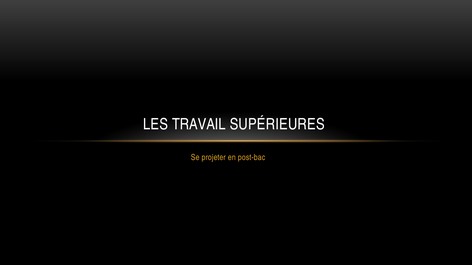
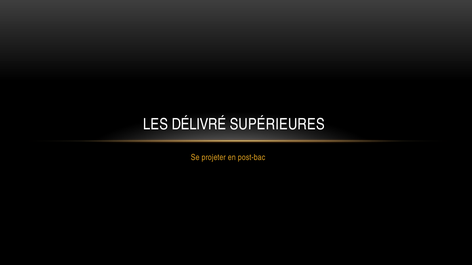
TRAVAIL: TRAVAIL -> DÉLIVRÉ (199, 125)
